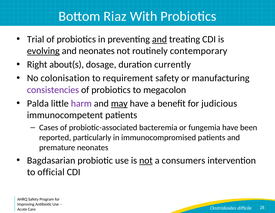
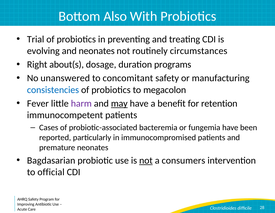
Riaz: Riaz -> Also (115, 16)
and underline: present -> none (159, 39)
evolving underline: present -> none (43, 51)
contemporary: contemporary -> circumstances (199, 51)
currently: currently -> programs (173, 64)
colonisation: colonisation -> unanswered (65, 78)
requirement: requirement -> concomitant (128, 78)
consistencies colour: purple -> blue (53, 90)
Palda: Palda -> Fever (38, 103)
judicious: judicious -> retention (219, 103)
